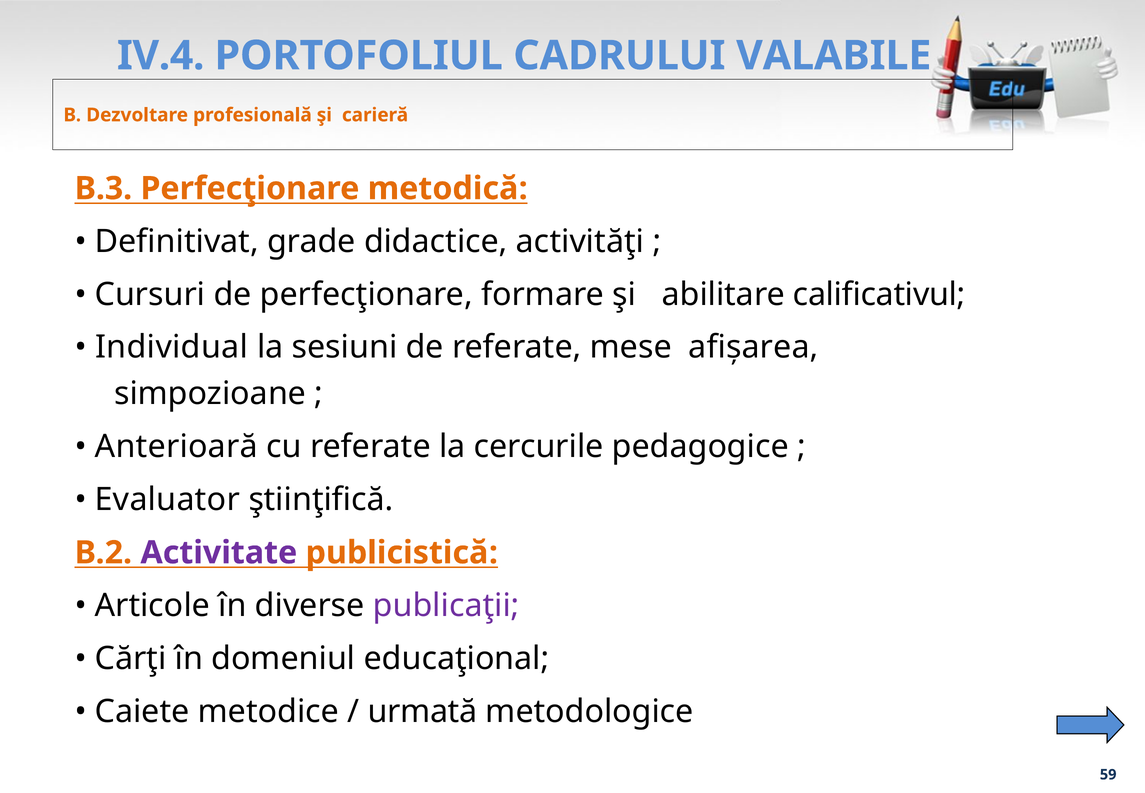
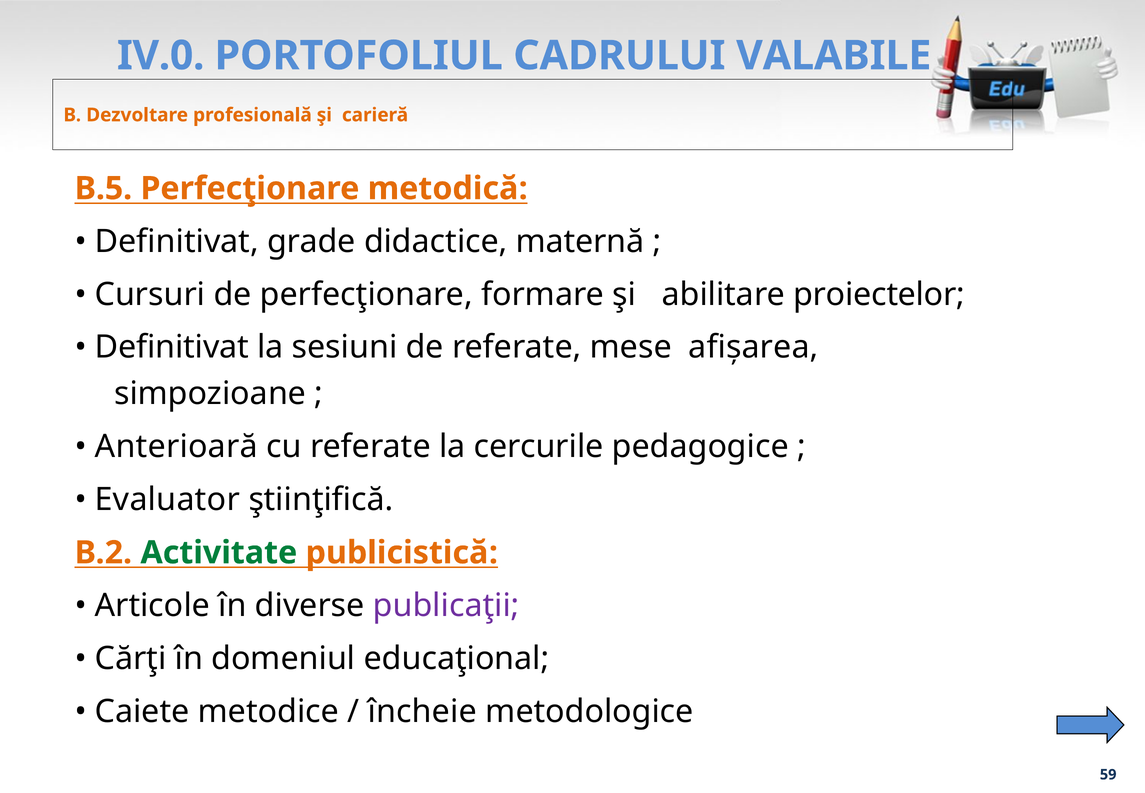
IV.4: IV.4 -> IV.0 (161, 56)
B.3: B.3 -> B.5 (103, 188)
activităţi: activităţi -> maternă (580, 241)
calificativul: calificativul -> proiectelor (879, 294)
Individual: Individual -> Definitivat (172, 347)
Activitate colour: purple -> green (219, 552)
urmată: urmată -> încheie (422, 711)
